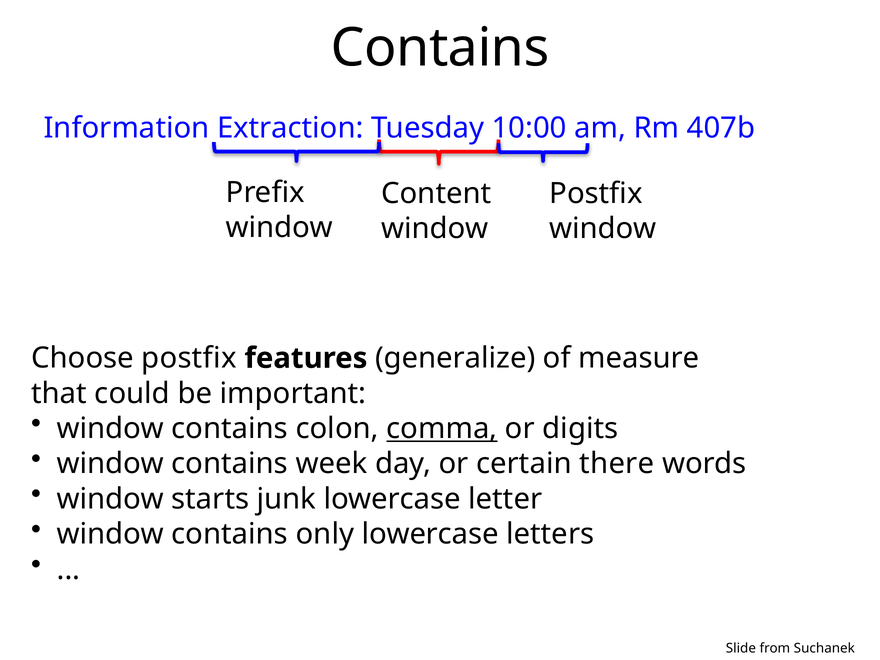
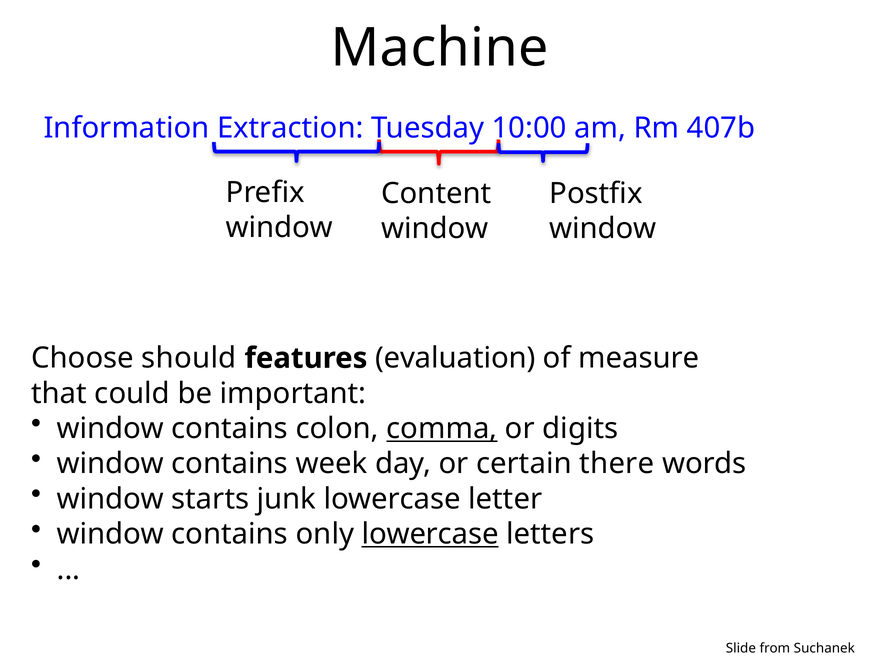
Contains: Contains -> Machine (440, 48)
Choose postfix: postfix -> should (189, 358)
generalize: generalize -> evaluation (455, 358)
lowercase underline: none -> present (430, 534)
